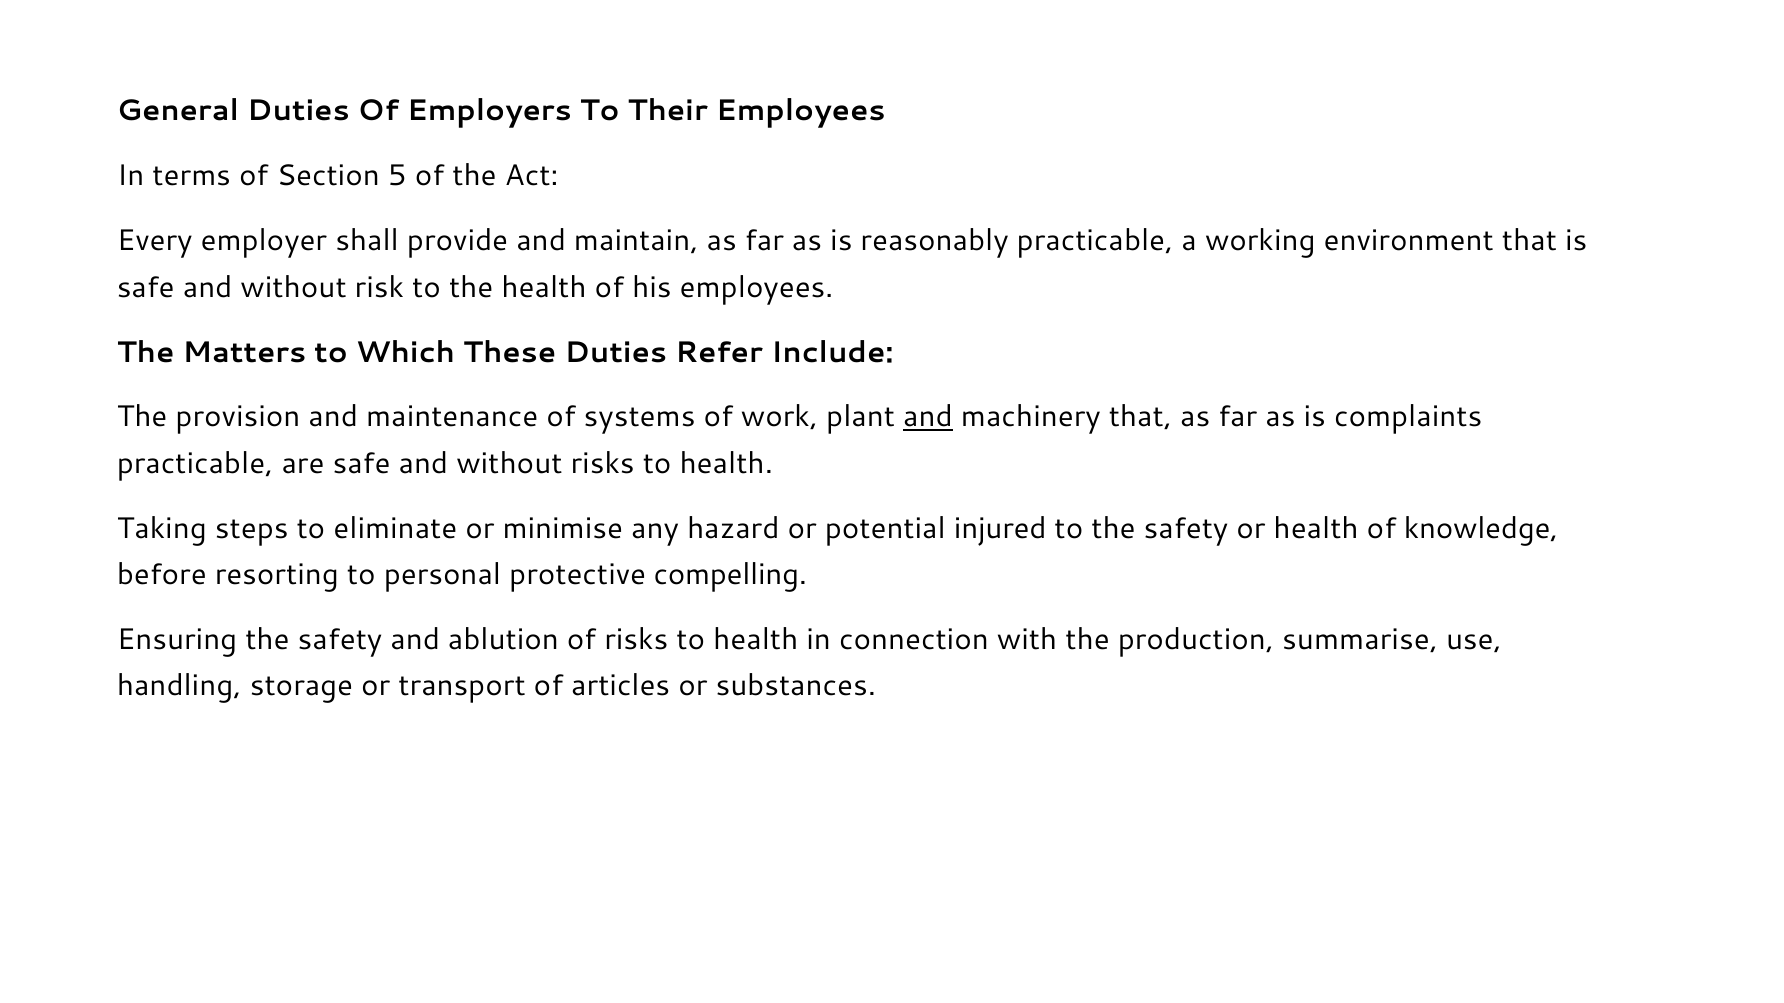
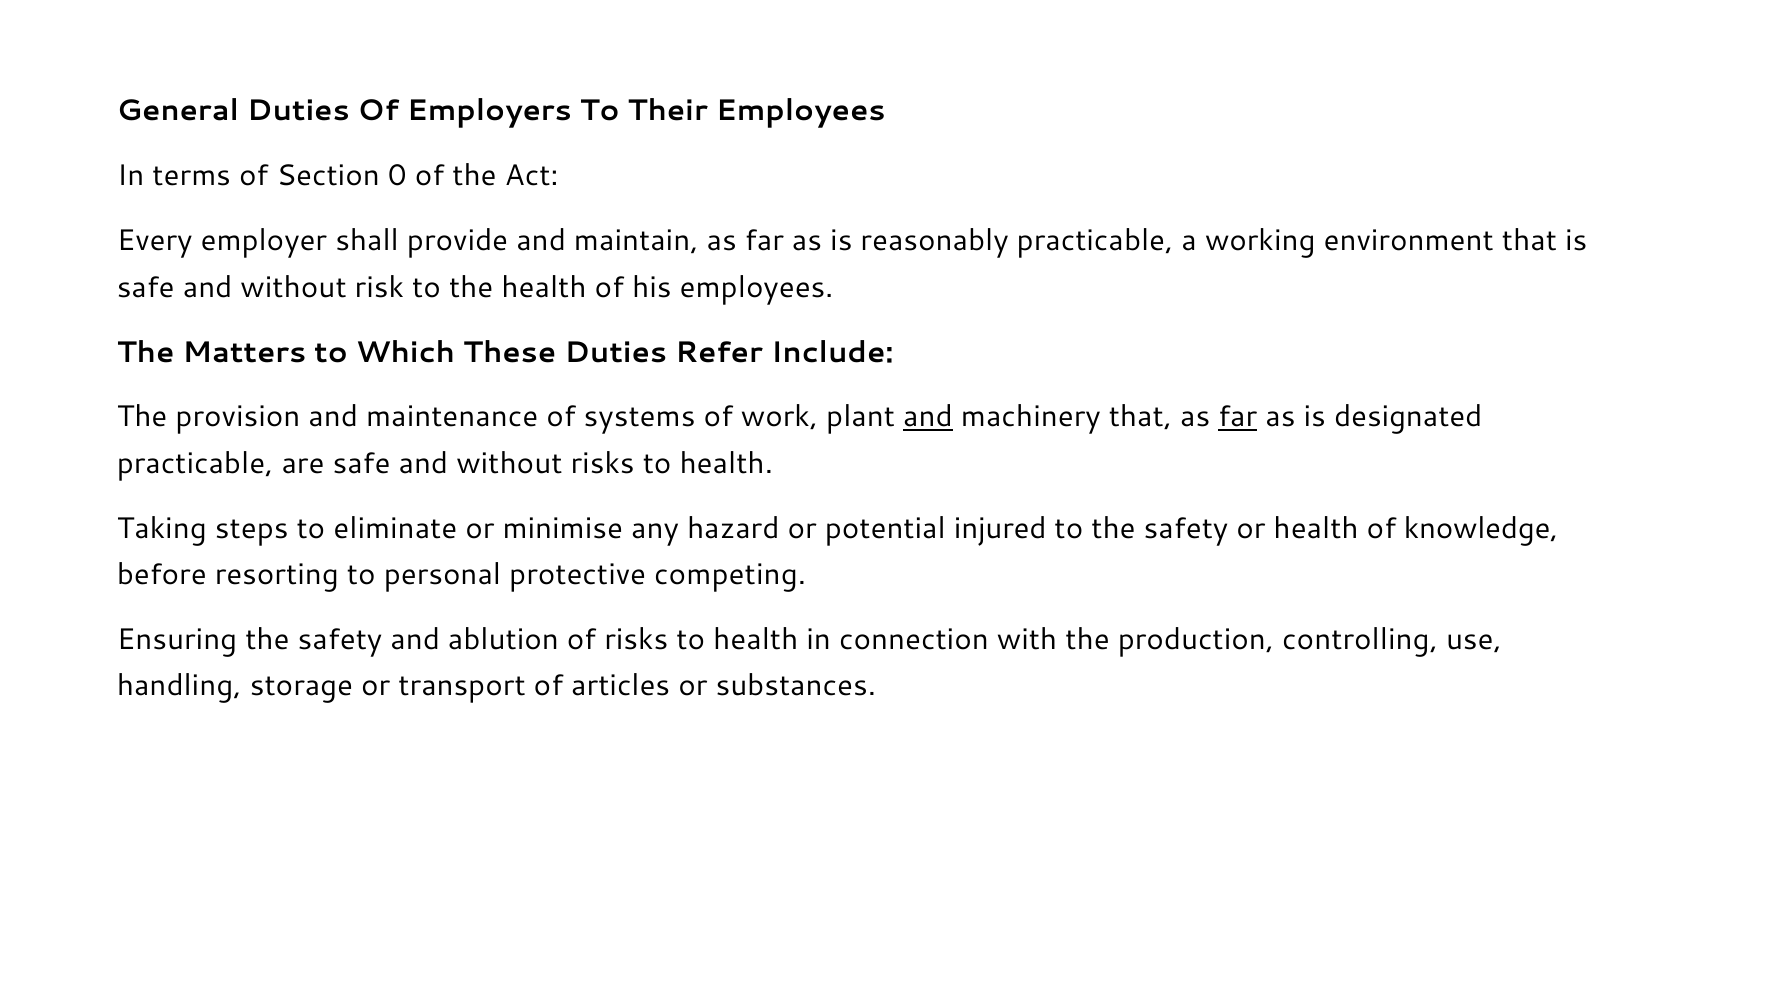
5: 5 -> 0 (397, 176)
far underline: none -> present (1238, 417)
complaints: complaints -> designated (1408, 417)
compelling: compelling -> competing (730, 575)
summarise: summarise -> controlling (1360, 640)
